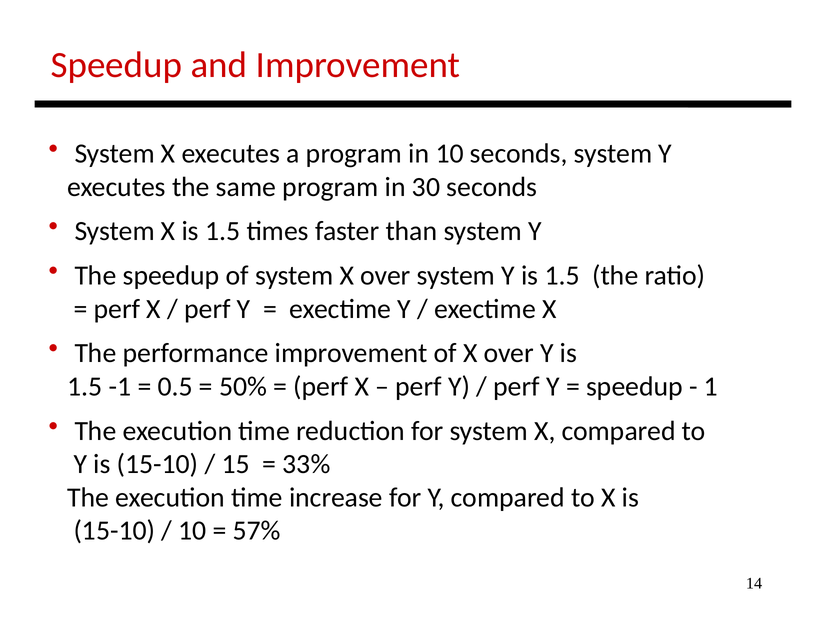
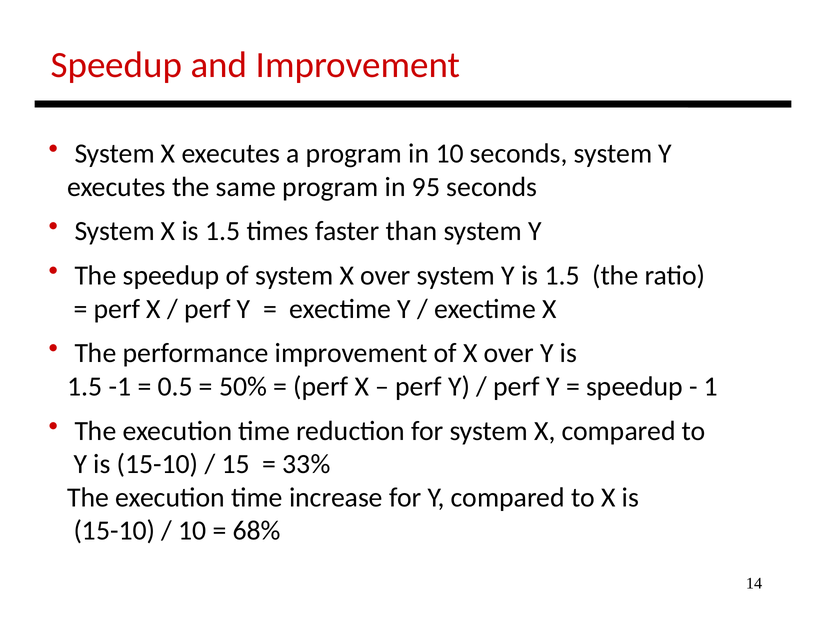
30: 30 -> 95 (426, 187)
57%: 57% -> 68% (257, 531)
